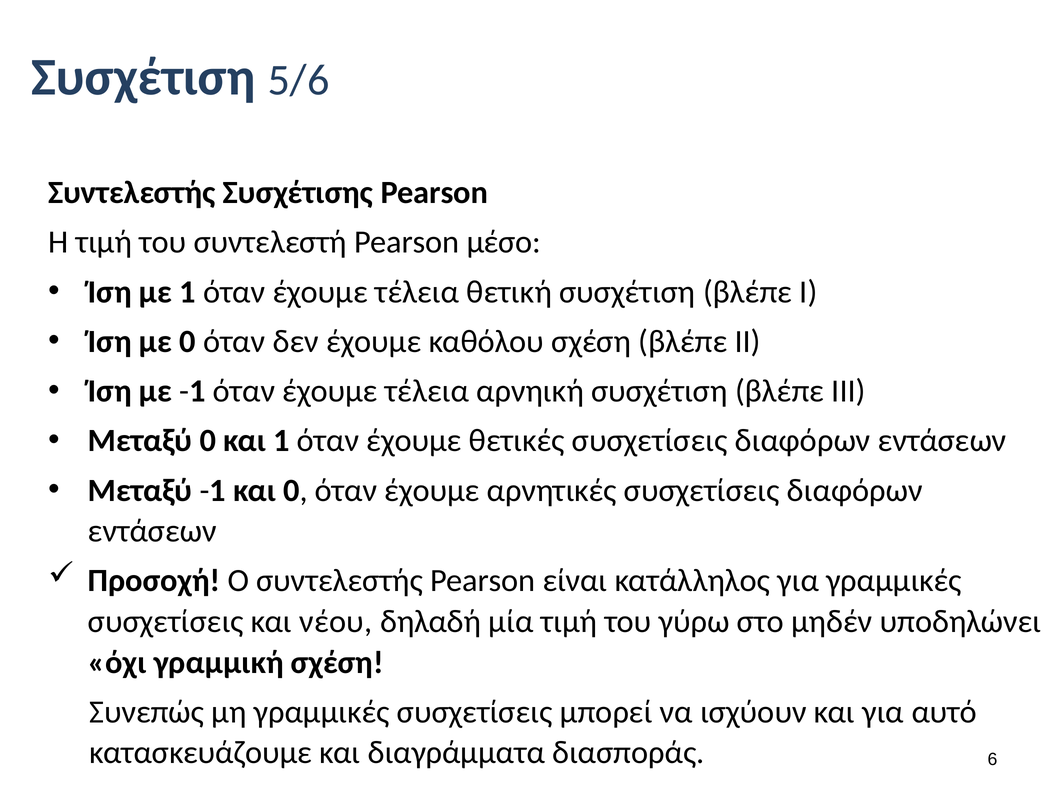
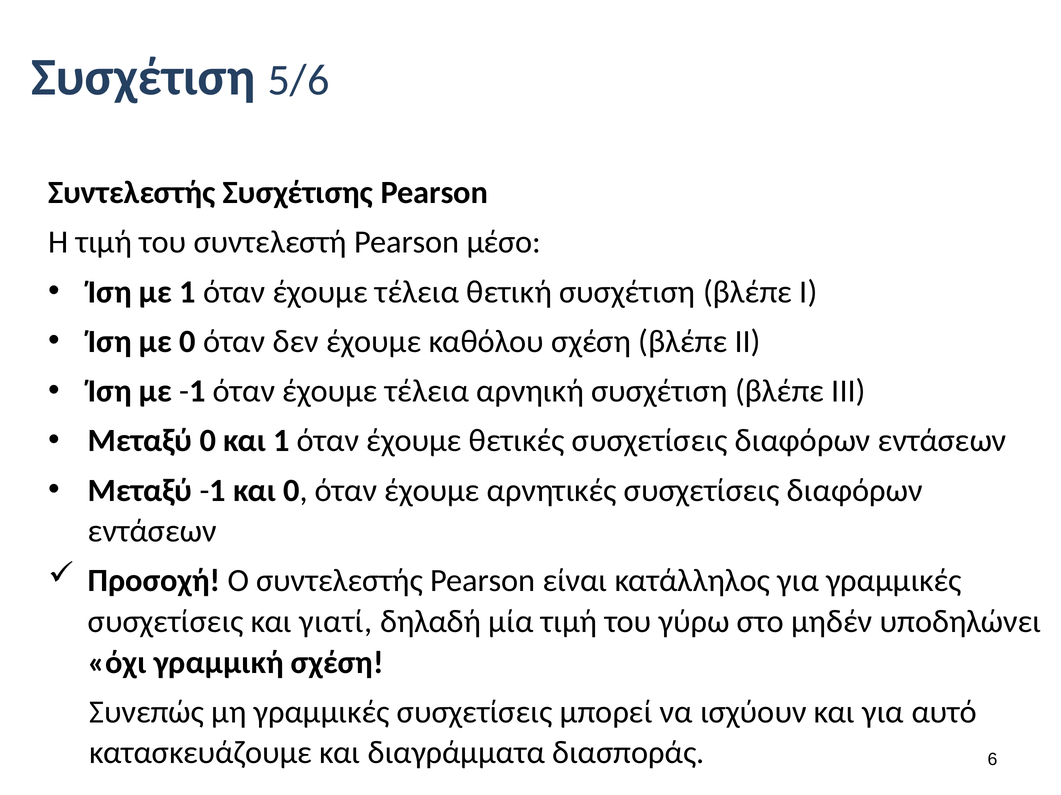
νέου: νέου -> γιατί (336, 622)
